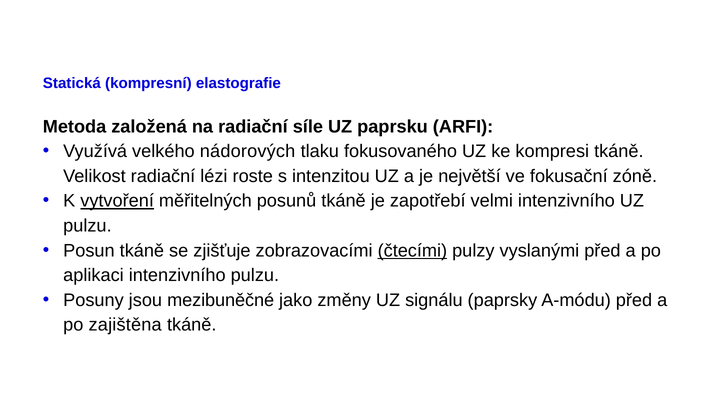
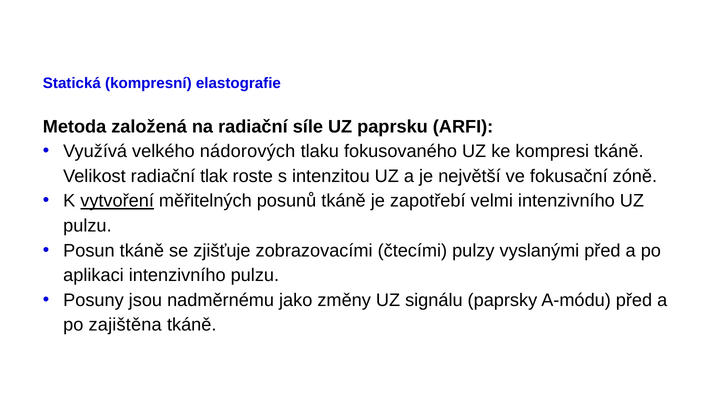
lézi: lézi -> tlak (214, 176)
čtecími underline: present -> none (412, 251)
mezibuněčné: mezibuněčné -> nadměrnému (221, 300)
